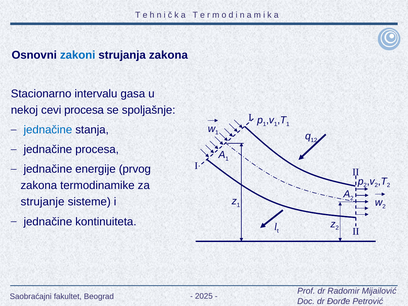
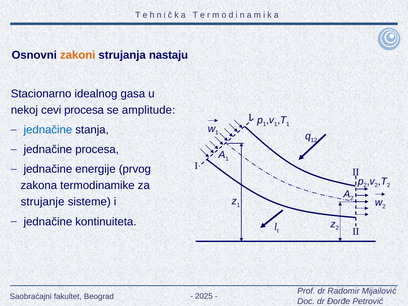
zakoni colour: blue -> orange (78, 55)
strujanja zakona: zakona -> nastaju (169, 55)
intervalu: intervalu -> idealnog (96, 94)
spoljašnje: spoljašnje -> amplitude (149, 110)
